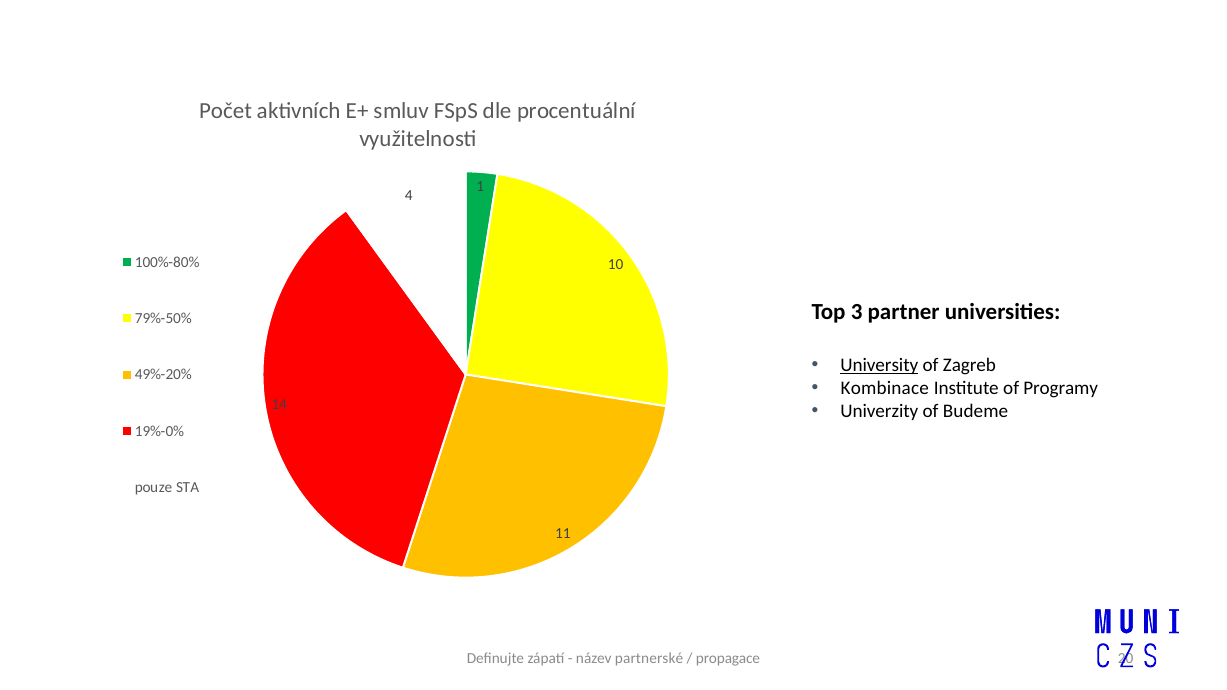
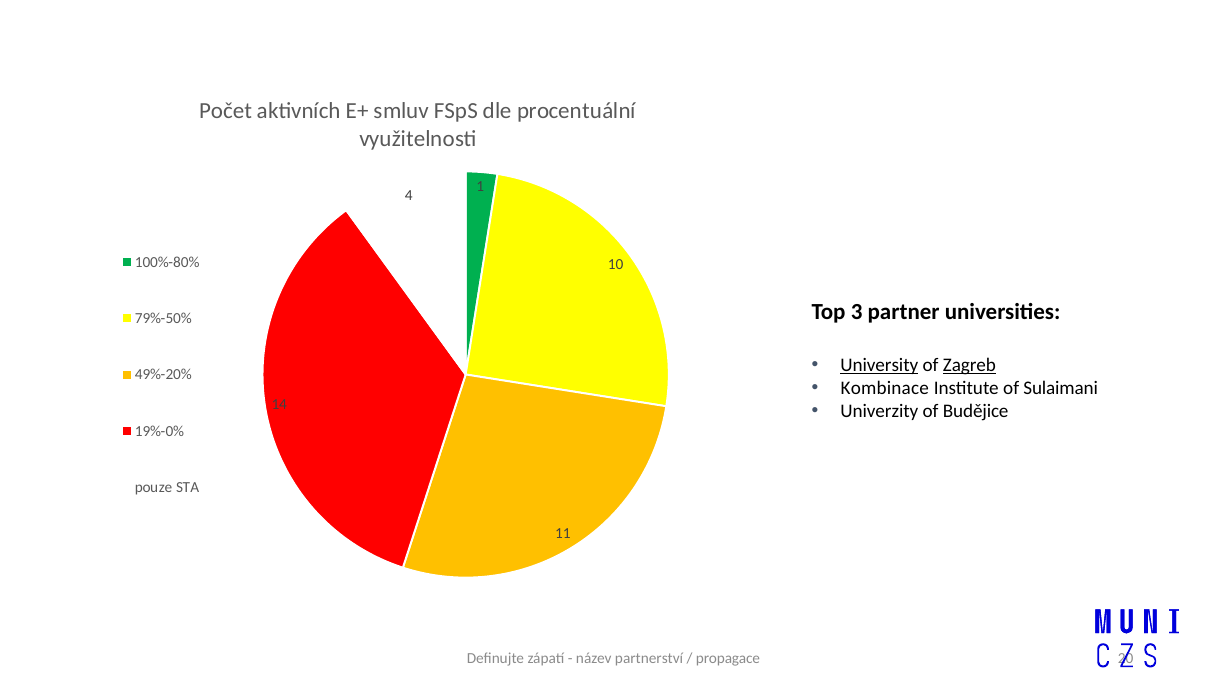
Zagreb underline: none -> present (969, 365)
Programy: Programy -> Sulaimani (1061, 388)
Budeme: Budeme -> Budějice (976, 411)
partnerské: partnerské -> partnerství (649, 659)
